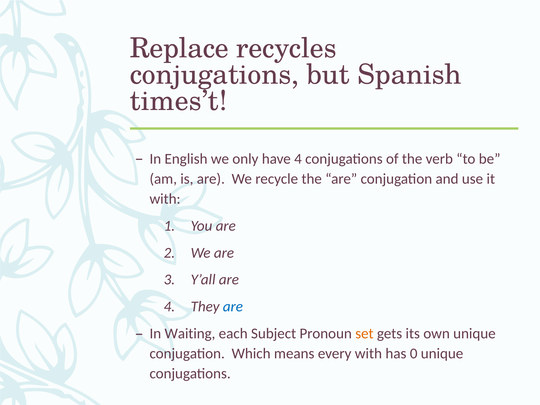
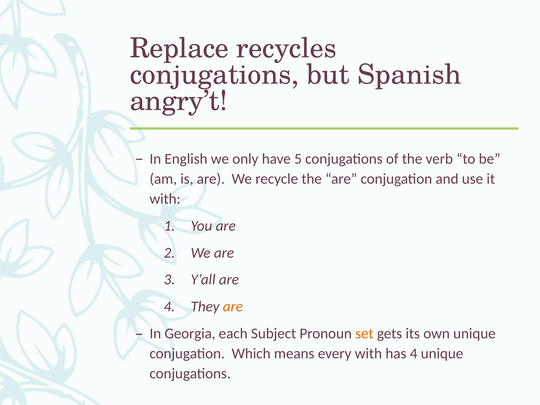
times’t: times’t -> angry’t (179, 101)
have 4: 4 -> 5 (298, 159)
are colour: blue -> orange (233, 307)
Waiting: Waiting -> Georgia (190, 334)
has 0: 0 -> 4 (414, 354)
